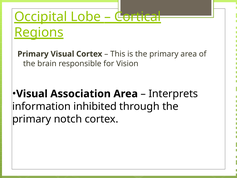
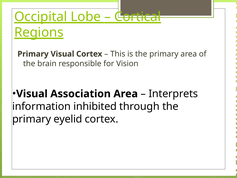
notch: notch -> eyelid (68, 119)
